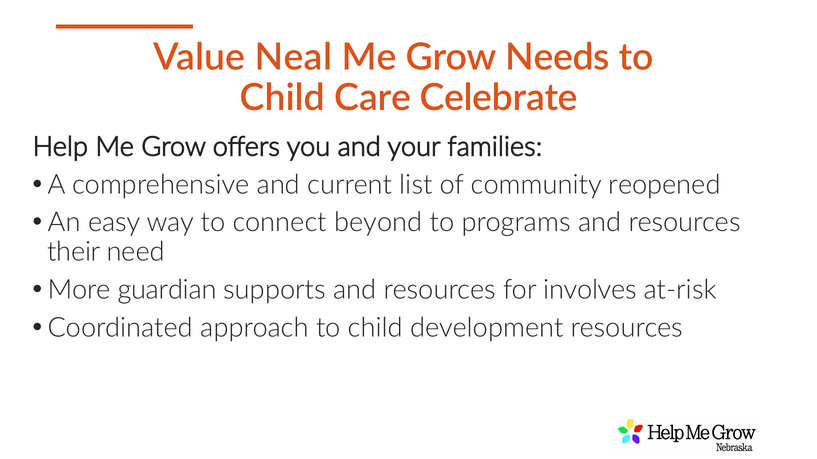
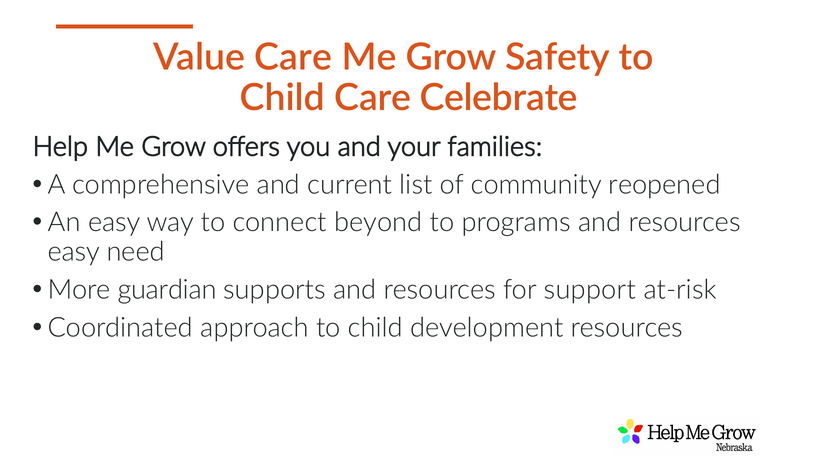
Value Neal: Neal -> Care (293, 58)
Needs: Needs -> Safety (557, 58)
their: their -> easy (74, 252)
involves: involves -> support (590, 290)
